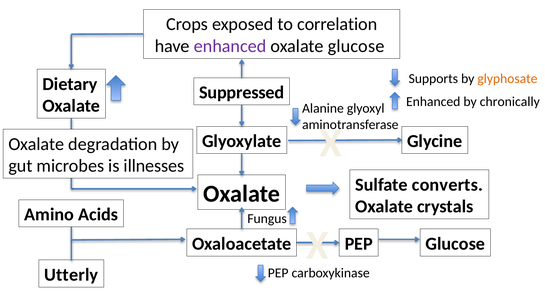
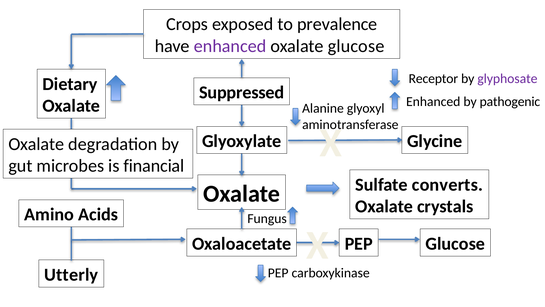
correlation: correlation -> prevalence (337, 24)
Supports: Supports -> Receptor (433, 78)
glyphosate colour: orange -> purple (507, 78)
chronically: chronically -> pathogenic (510, 101)
illnesses: illnesses -> financial (154, 166)
